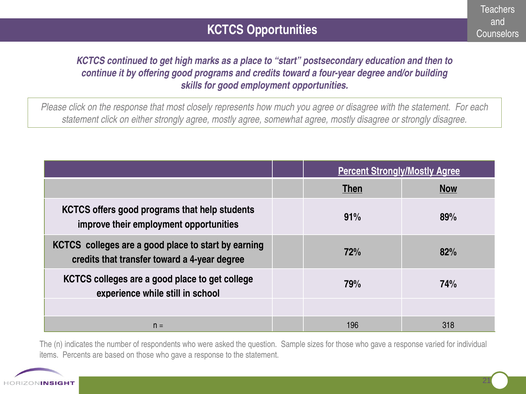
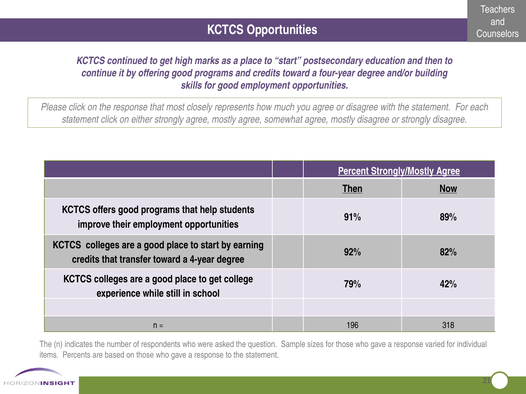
72%: 72% -> 92% (353, 253)
74%: 74% -> 42% (448, 284)
